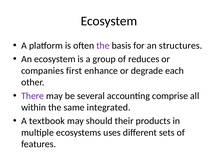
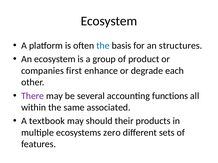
the colour: purple -> blue (103, 46)
reduces: reduces -> product (144, 59)
comprise: comprise -> functions (170, 96)
integrated: integrated -> associated (109, 108)
uses: uses -> zero (112, 133)
